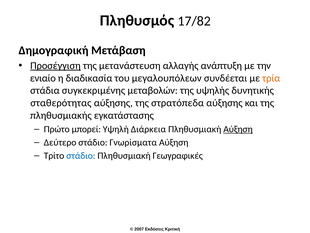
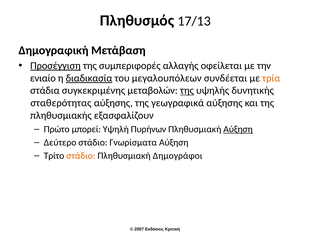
17/82: 17/82 -> 17/13 (194, 21)
μετανάστευση: μετανάστευση -> συμπεριφορές (130, 66)
ανάπτυξη: ανάπτυξη -> οφείλεται (221, 66)
διαδικασία underline: none -> present (89, 78)
της underline: none -> present (187, 90)
στρατόπεδα: στρατόπεδα -> γεωγραφικά (178, 103)
εγκατάστασης: εγκατάστασης -> εξασφαλίζουν (124, 115)
Διάρκεια: Διάρκεια -> Πυρήνων (148, 129)
στάδιο colour: blue -> orange (81, 155)
Γεωγραφικές: Γεωγραφικές -> Δημογράφοι (178, 155)
